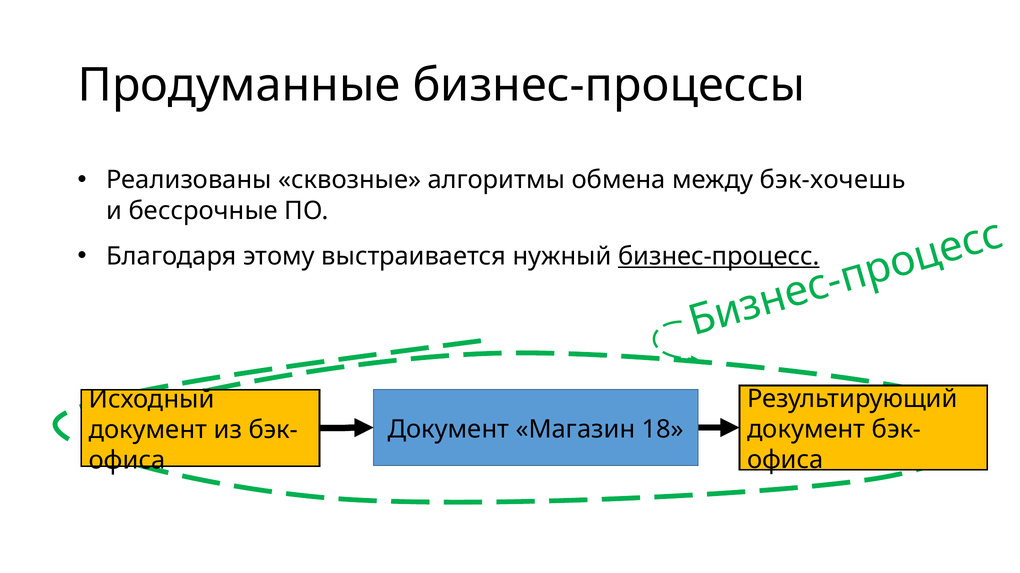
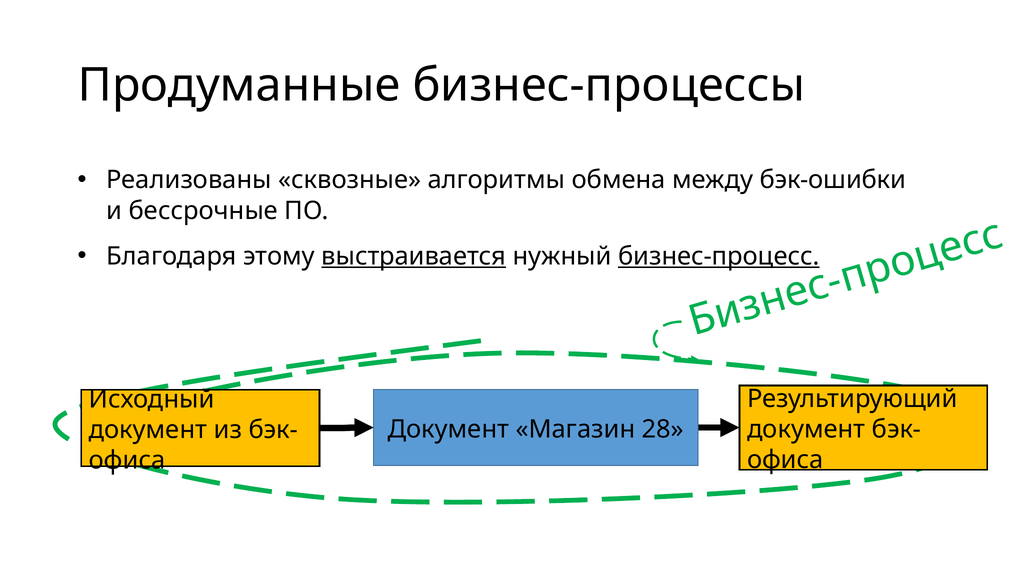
бэк-хочешь: бэк-хочешь -> бэк-ошибки (833, 180)
выстраивается underline: none -> present (414, 257)
18: 18 -> 28 (663, 430)
